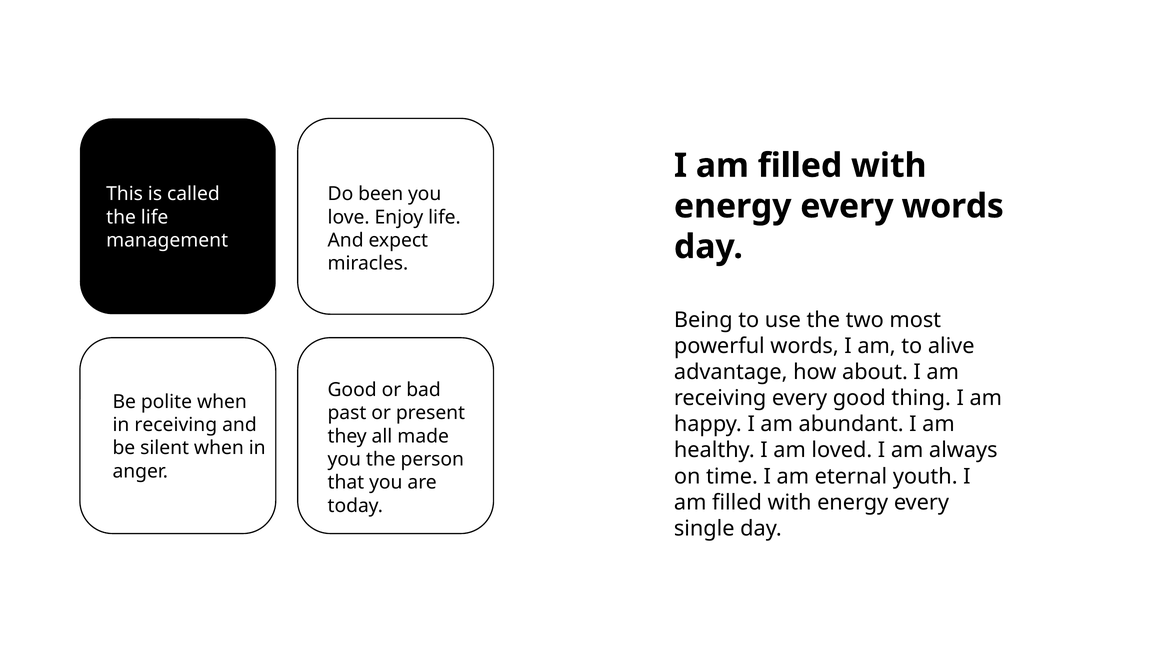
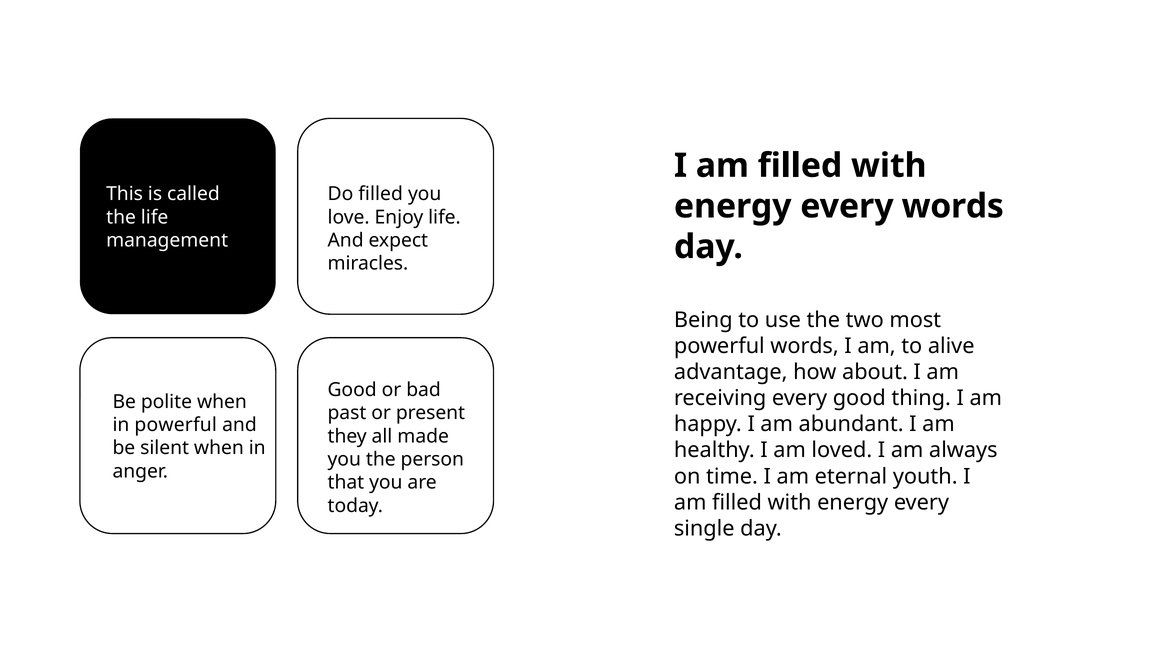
Do been: been -> filled (381, 194)
in receiving: receiving -> powerful (176, 425)
